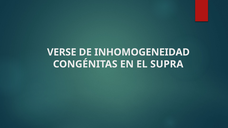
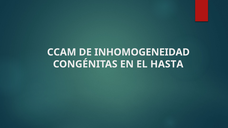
VERSE: VERSE -> CCAM (62, 52)
SUPRA: SUPRA -> HASTA (167, 64)
